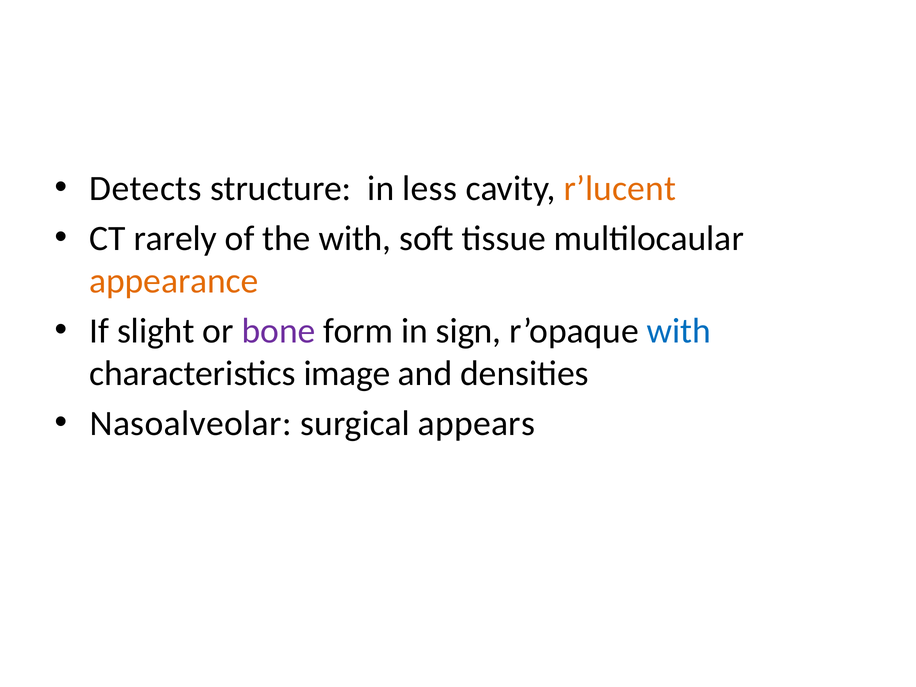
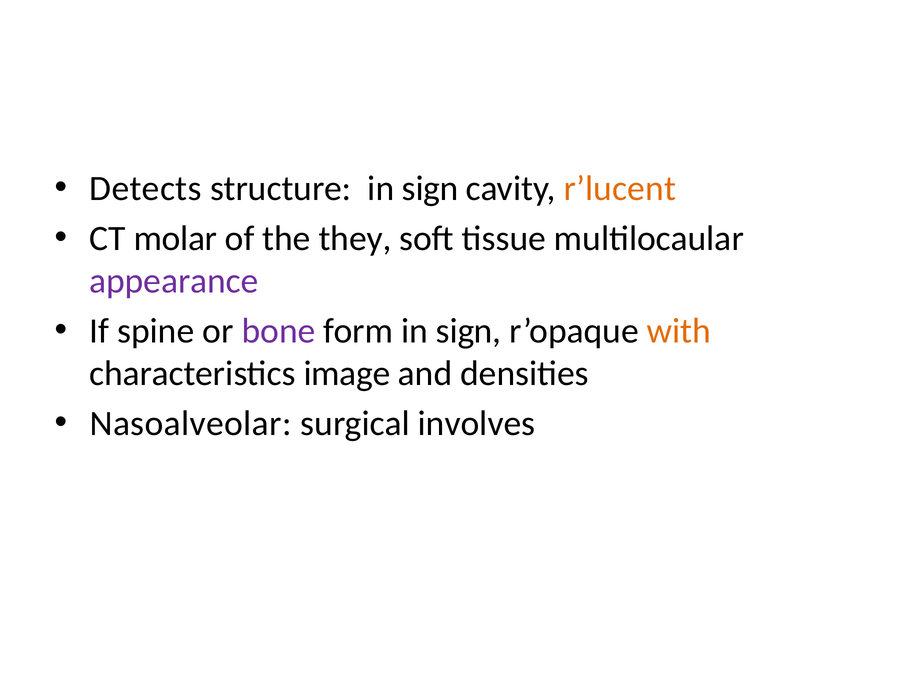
structure in less: less -> sign (430, 189)
rarely: rarely -> molar (175, 238)
the with: with -> they (355, 238)
appearance colour: orange -> purple (174, 281)
slight: slight -> spine (156, 331)
with colour: blue -> orange (679, 331)
appears: appears -> involves (476, 423)
